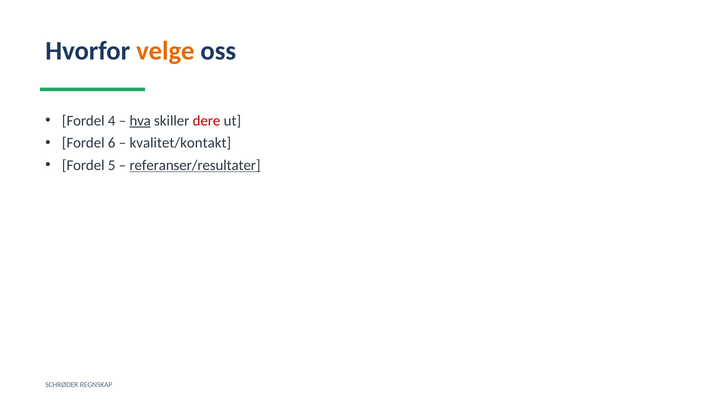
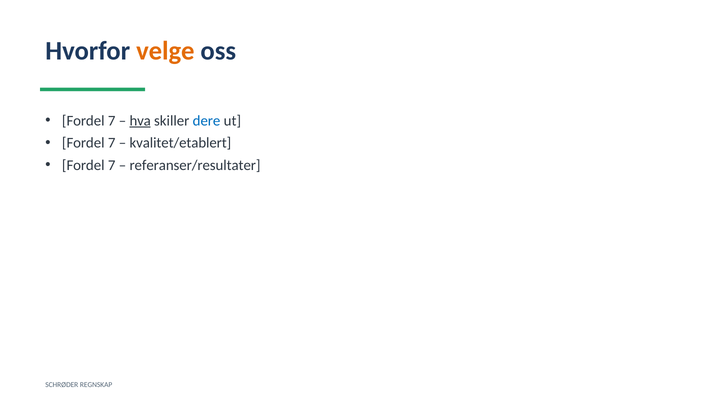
4: 4 -> 7 (112, 121)
dere colour: red -> blue (207, 121)
6: 6 -> 7 (112, 143)
kvalitet/kontakt: kvalitet/kontakt -> kvalitet/etablert (180, 143)
5: 5 -> 7 (112, 165)
referanser/resultater underline: present -> none (195, 165)
